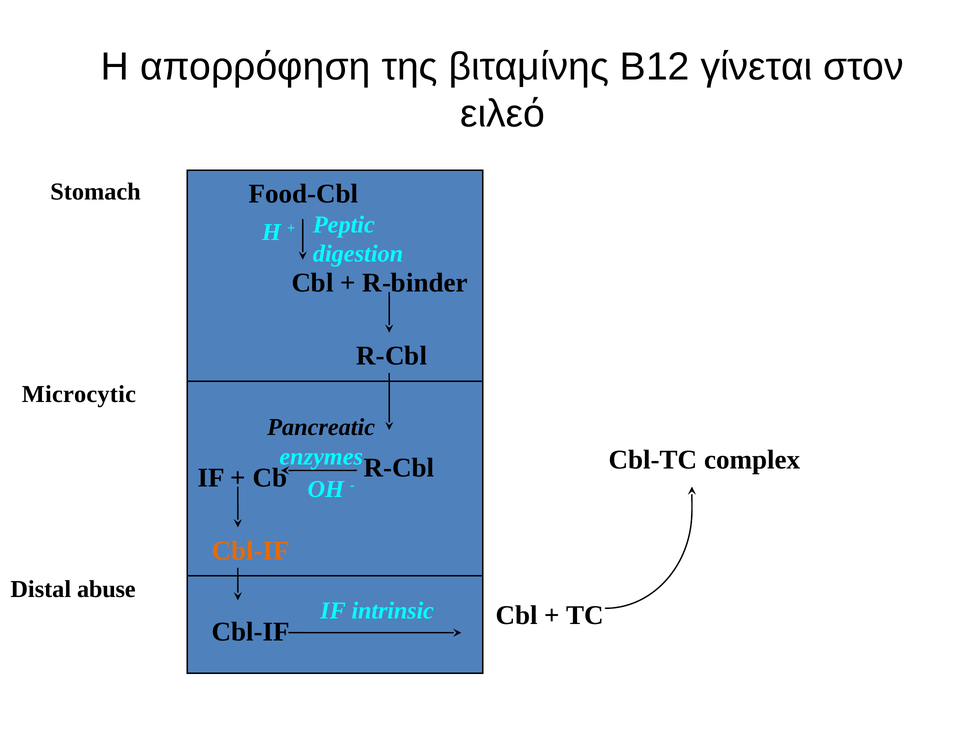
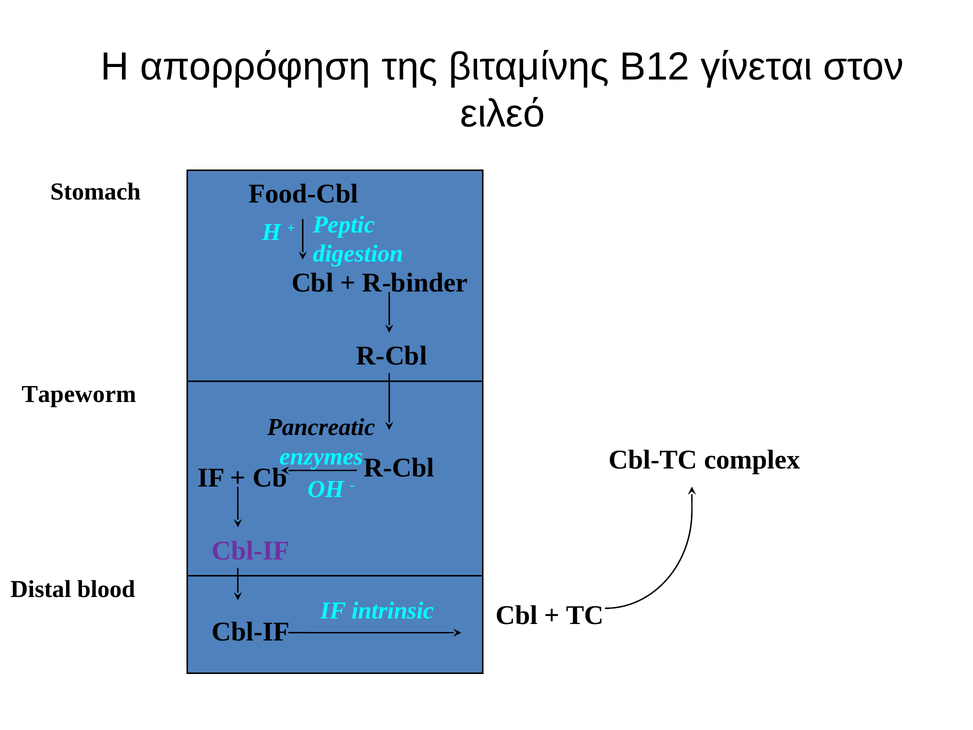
Microcytic: Microcytic -> Tapeworm (79, 394)
Cbl-IF colour: orange -> purple (251, 550)
abuse: abuse -> blood (106, 589)
